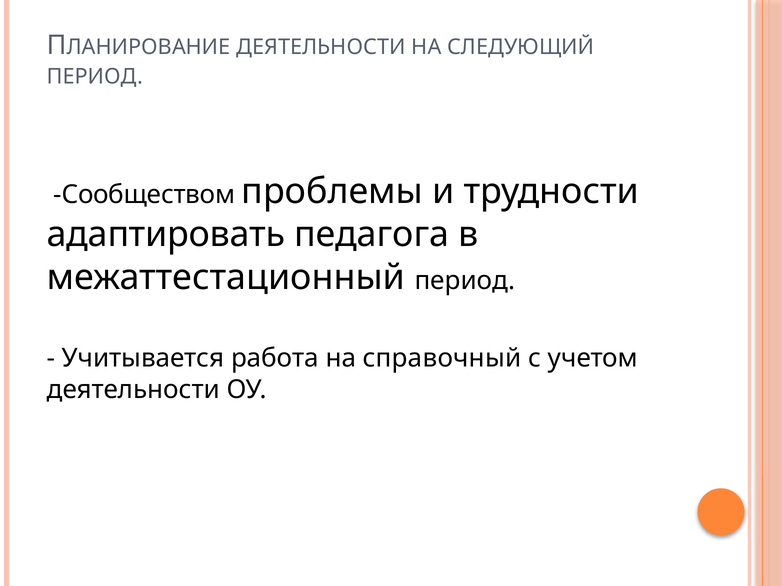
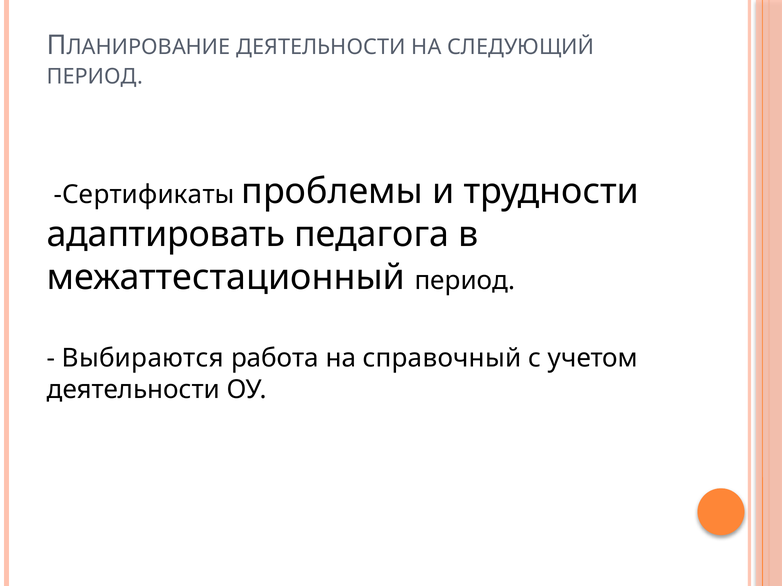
Сообществом: Сообществом -> Сертификаты (144, 195)
Учитывается: Учитывается -> Выбираются (143, 359)
